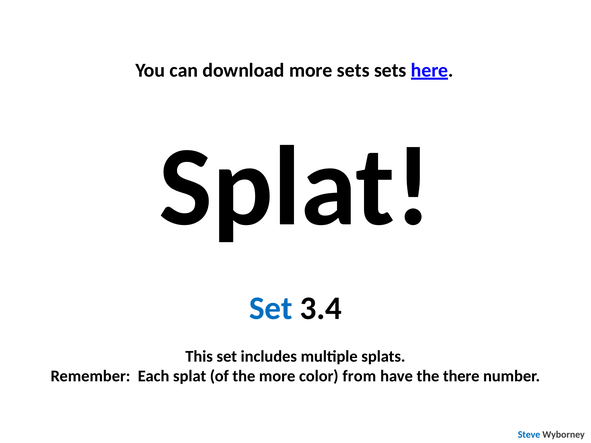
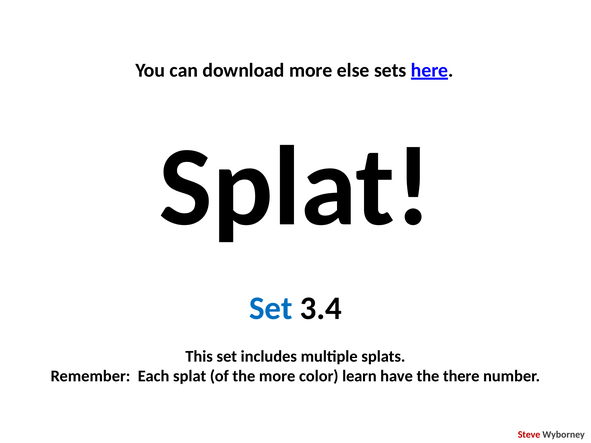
more sets: sets -> else (353, 70)
from: from -> learn (359, 376)
Steve colour: blue -> red (529, 435)
